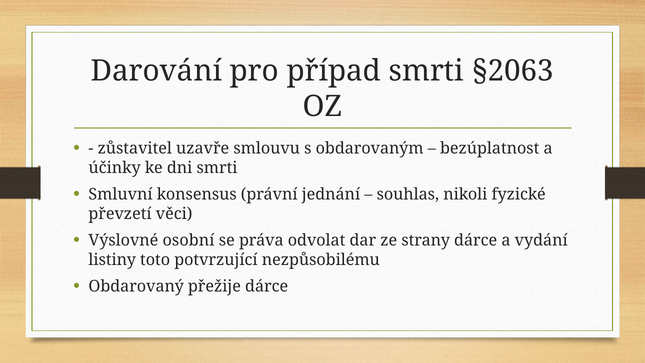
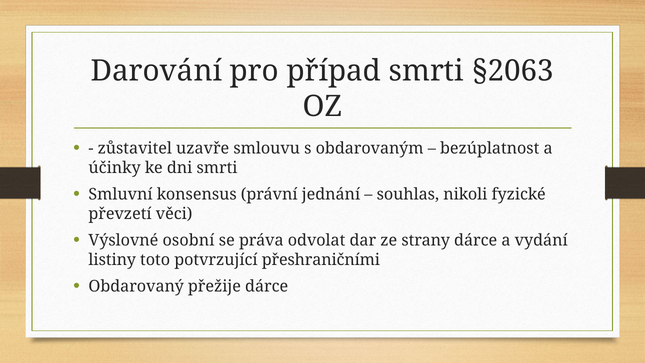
nezpůsobilému: nezpůsobilému -> přeshraničními (321, 260)
